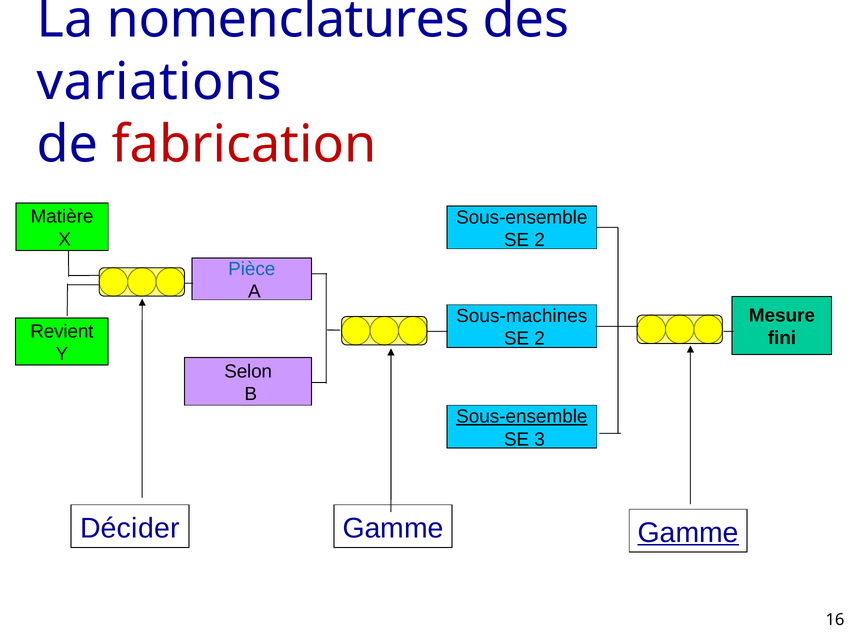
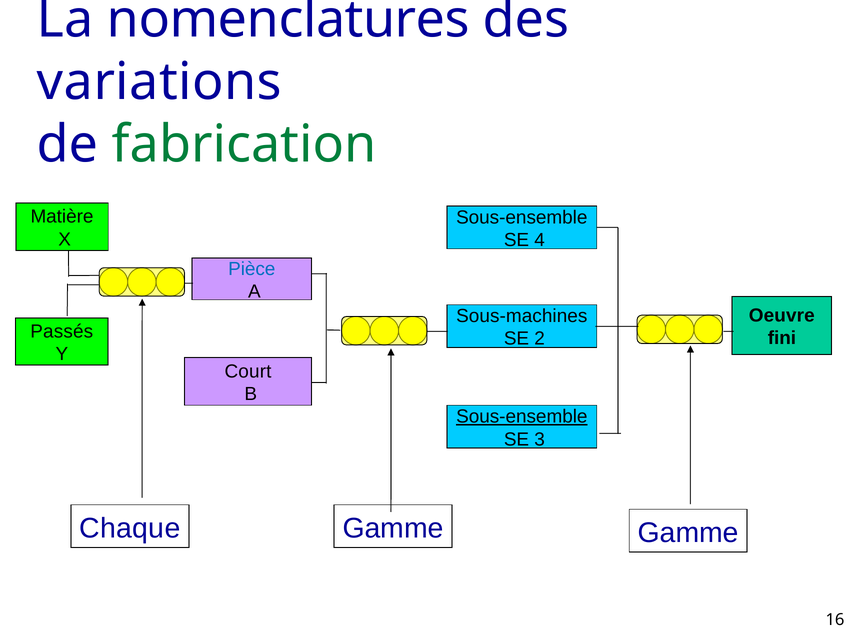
fabrication colour: red -> green (244, 144)
2: 2 -> 4 (540, 240)
Mesure: Mesure -> Oeuvre (782, 315)
Revient: Revient -> Passés (62, 331)
Selon: Selon -> Court (248, 371)
Décider: Décider -> Chaque (130, 528)
Gamme underline: present -> none (688, 532)
